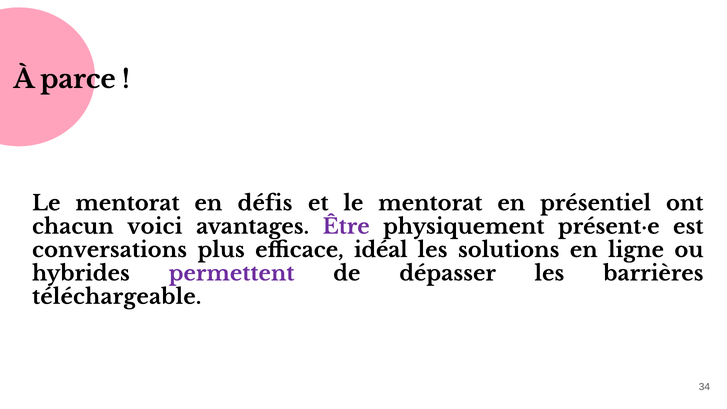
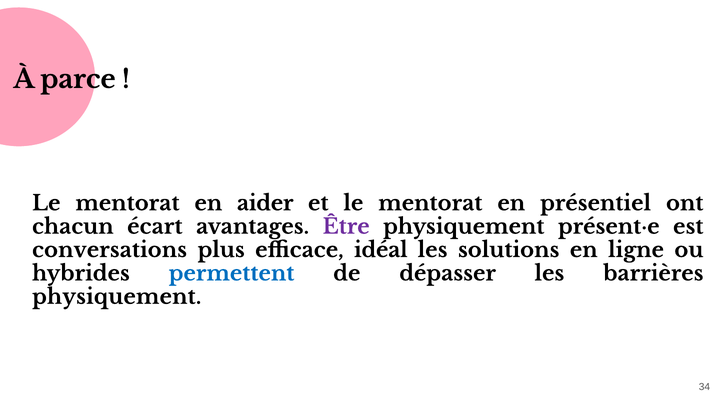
défis: défis -> aider (265, 203)
voici: voici -> écart (155, 227)
permettent colour: purple -> blue (232, 273)
téléchargeable: téléchargeable -> physiquement (117, 297)
